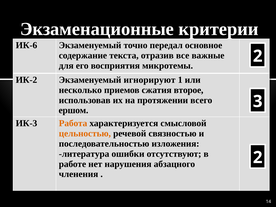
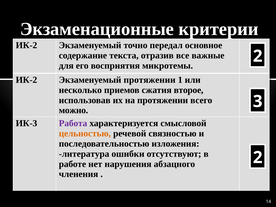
ИК-6: ИК-6 -> ИК-2 (26, 45)
Экзаменуемый игнорируют: игнорируют -> протяжении (150, 80)
ершом: ершом -> можно (73, 110)
Работа colour: orange -> purple (73, 123)
